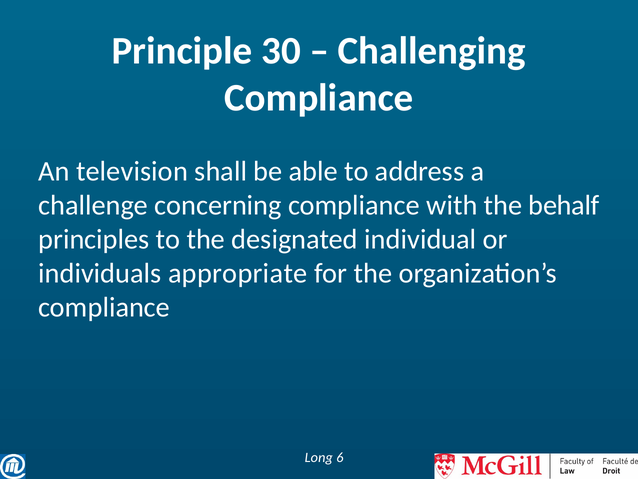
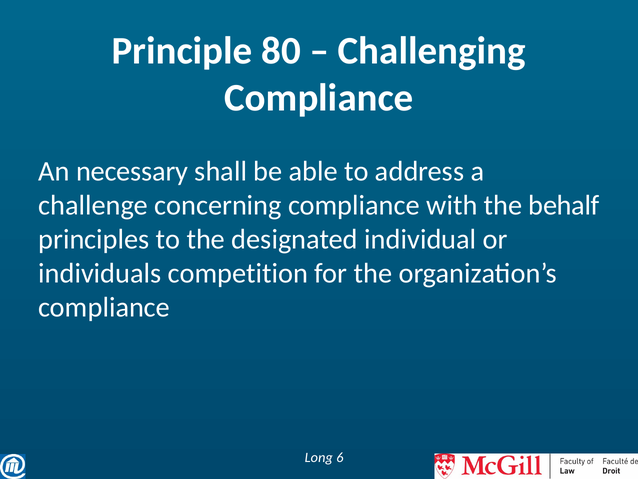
30: 30 -> 80 (281, 51)
television: television -> necessary (132, 171)
appropriate: appropriate -> competition (238, 273)
